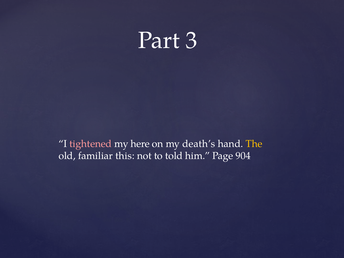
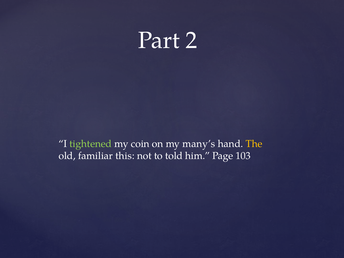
3: 3 -> 2 (191, 40)
tightened colour: pink -> light green (91, 144)
here: here -> coin (140, 144)
death’s: death’s -> many’s (199, 144)
904: 904 -> 103 (243, 156)
